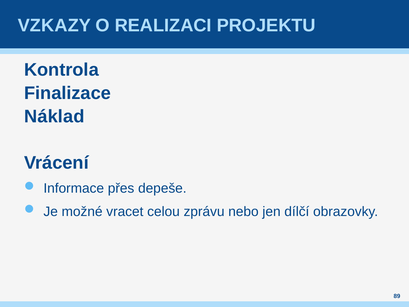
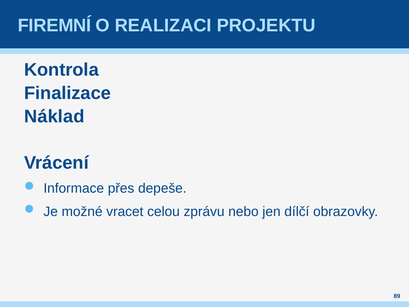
VZKAZY: VZKAZY -> FIREMNÍ (55, 25)
